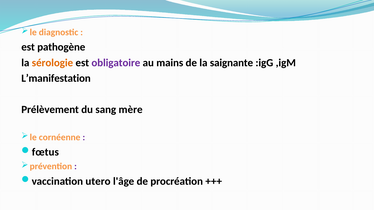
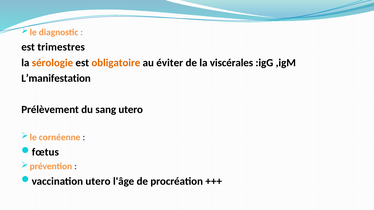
pathogène: pathogène -> trimestres (61, 47)
obligatoire colour: purple -> orange (116, 63)
mains: mains -> éviter (170, 63)
saignante: saignante -> viscérales (232, 63)
sang mère: mère -> utero (131, 110)
